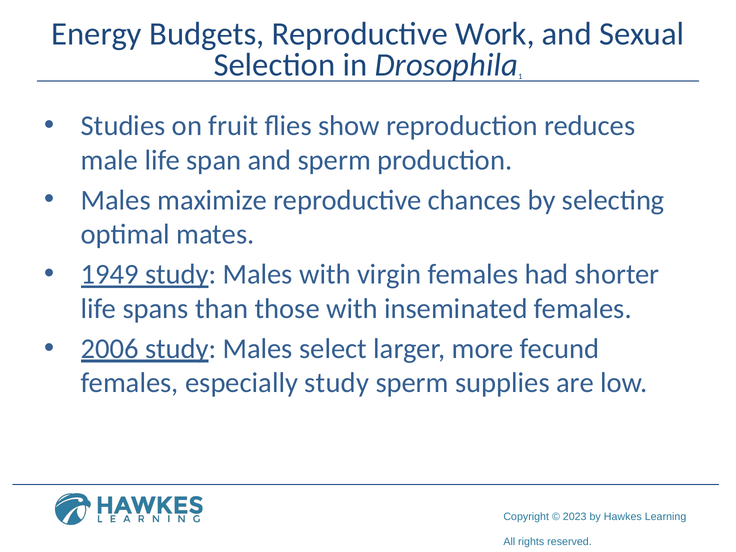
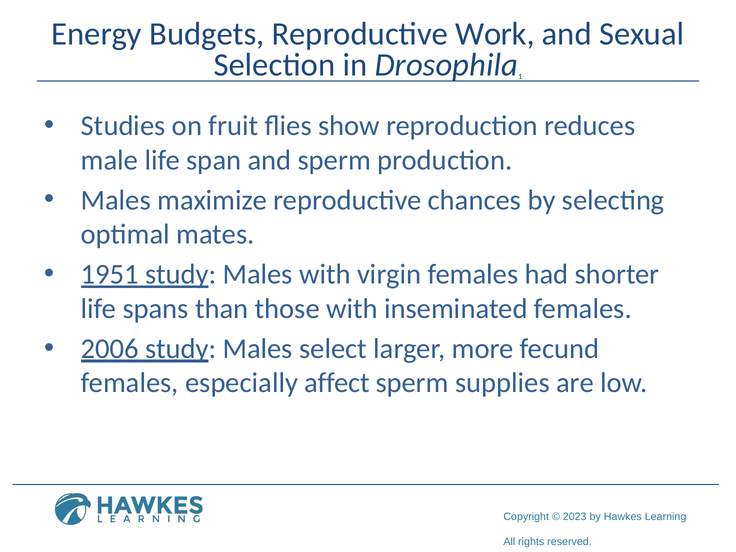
1949: 1949 -> 1951 (110, 274)
especially study: study -> affect (337, 383)
